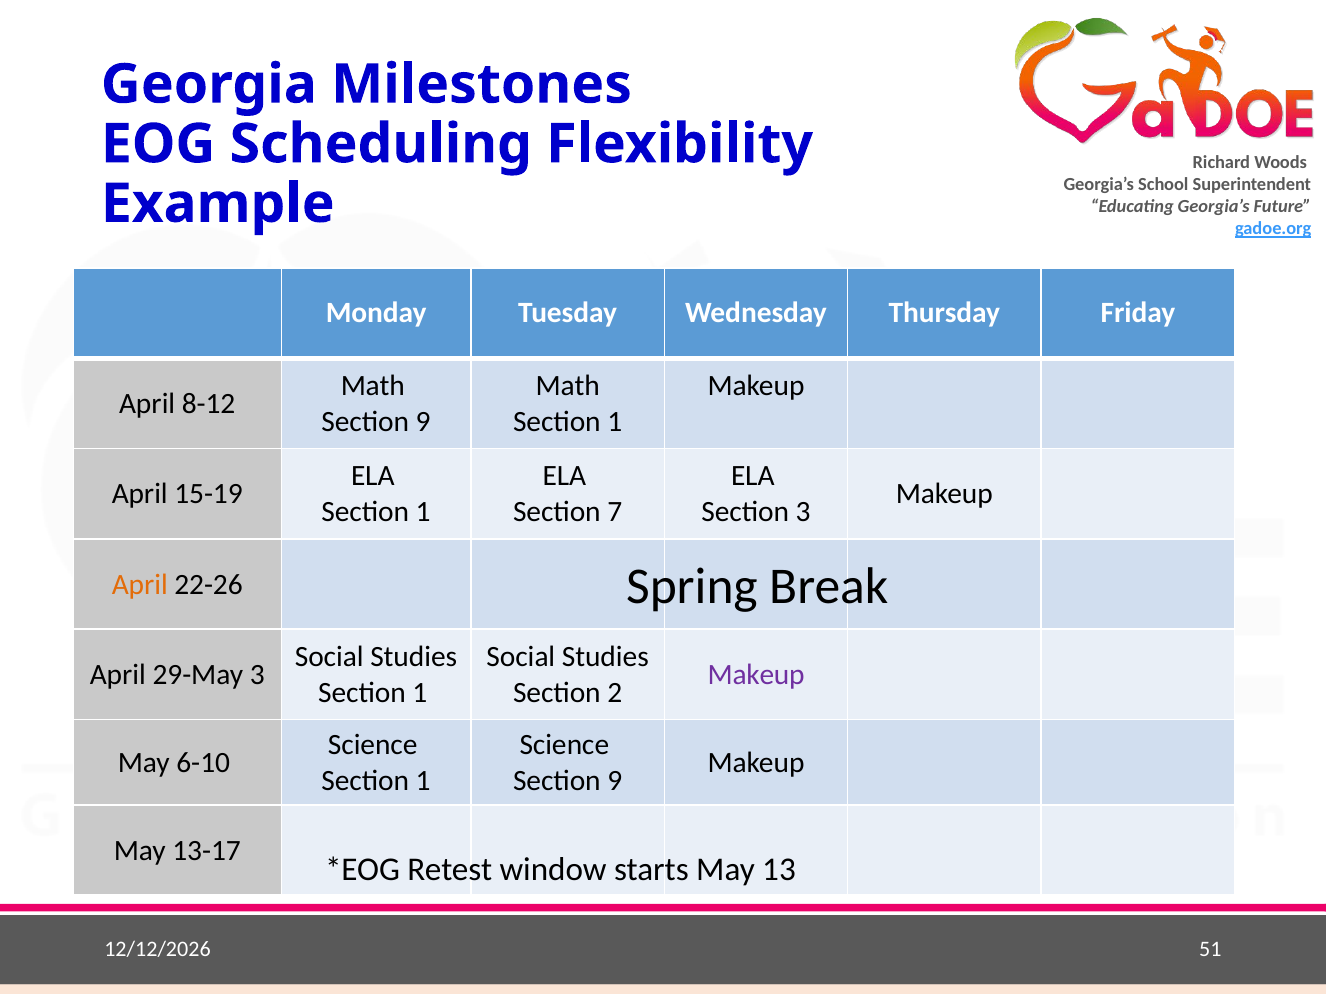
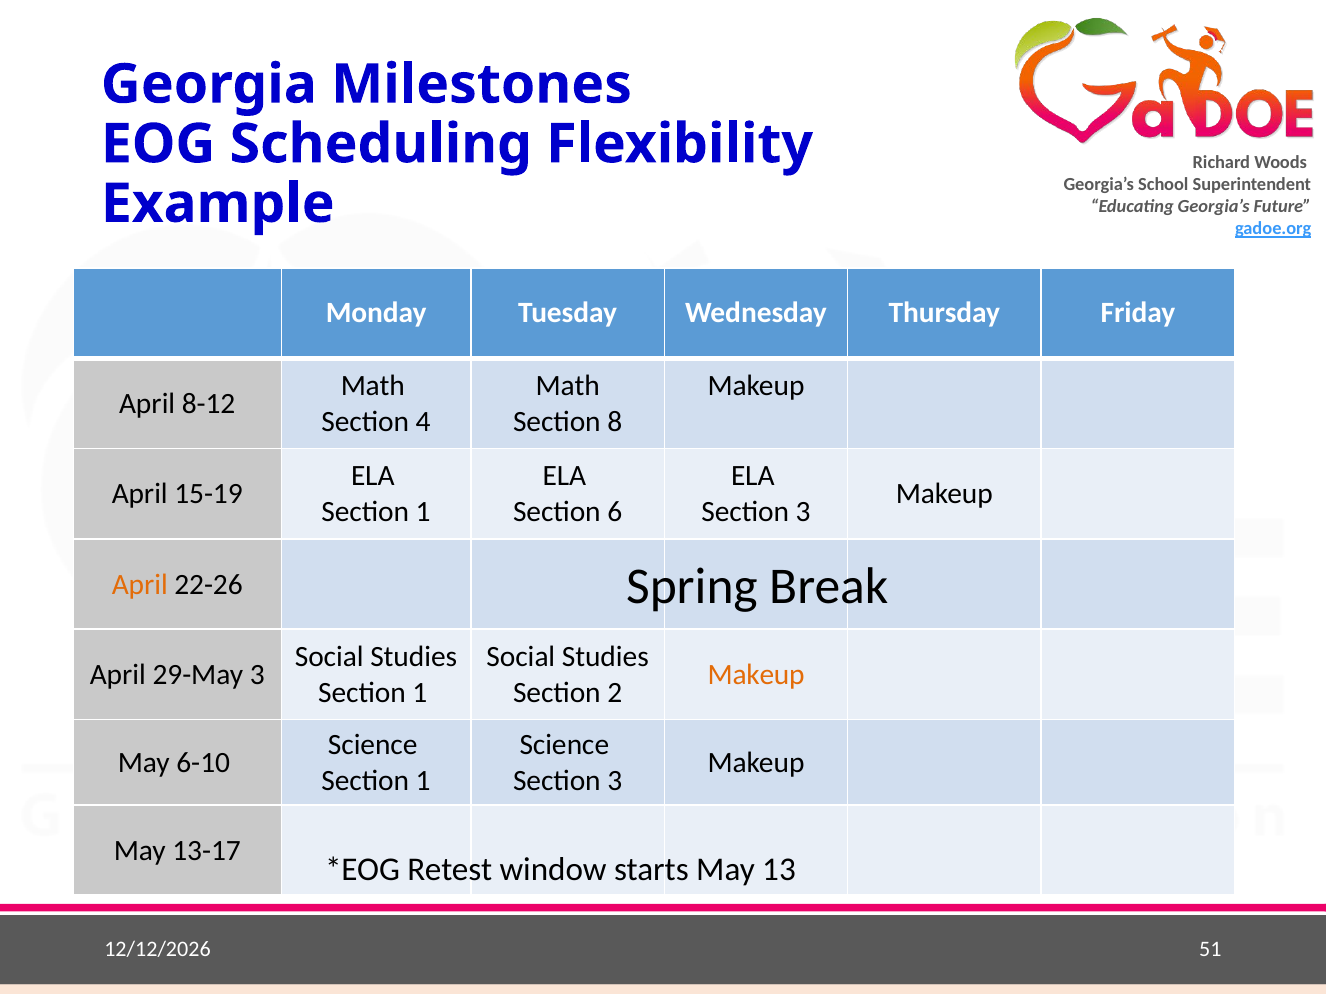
9: 9 -> 4 (423, 422)
1: 1 -> 8 (615, 422)
7: 7 -> 6 (615, 512)
Makeup colour: purple -> orange (756, 675)
9: 9 -> 3 (615, 781)
